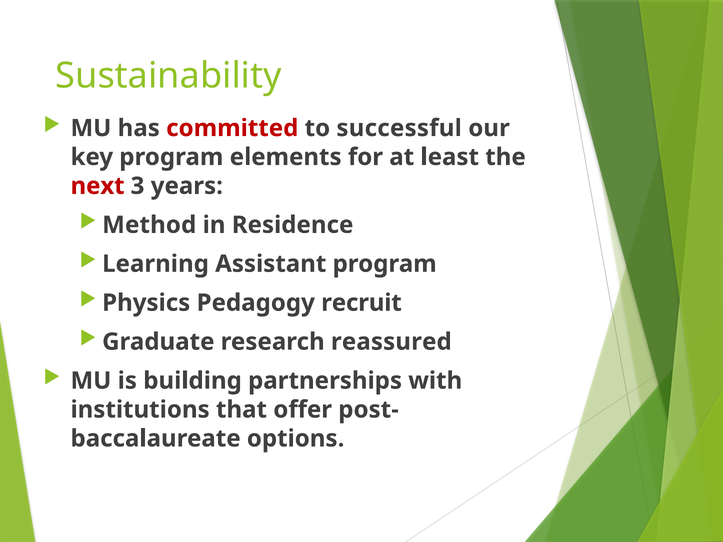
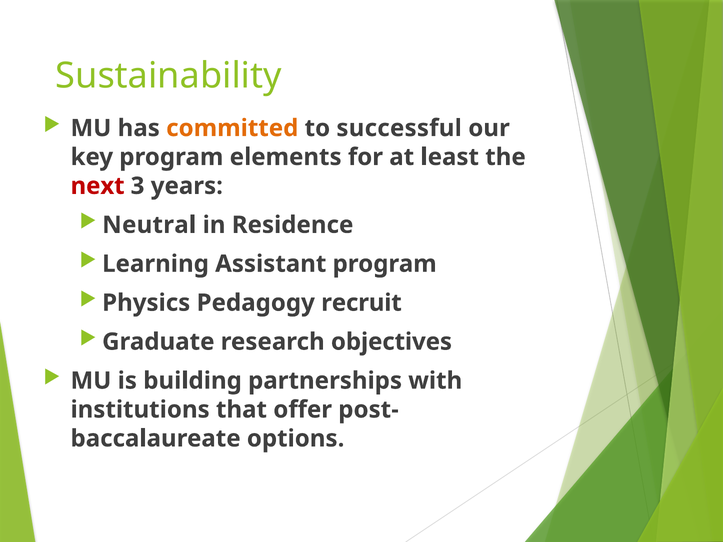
committed colour: red -> orange (232, 128)
Method: Method -> Neutral (149, 225)
reassured: reassured -> objectives (391, 342)
